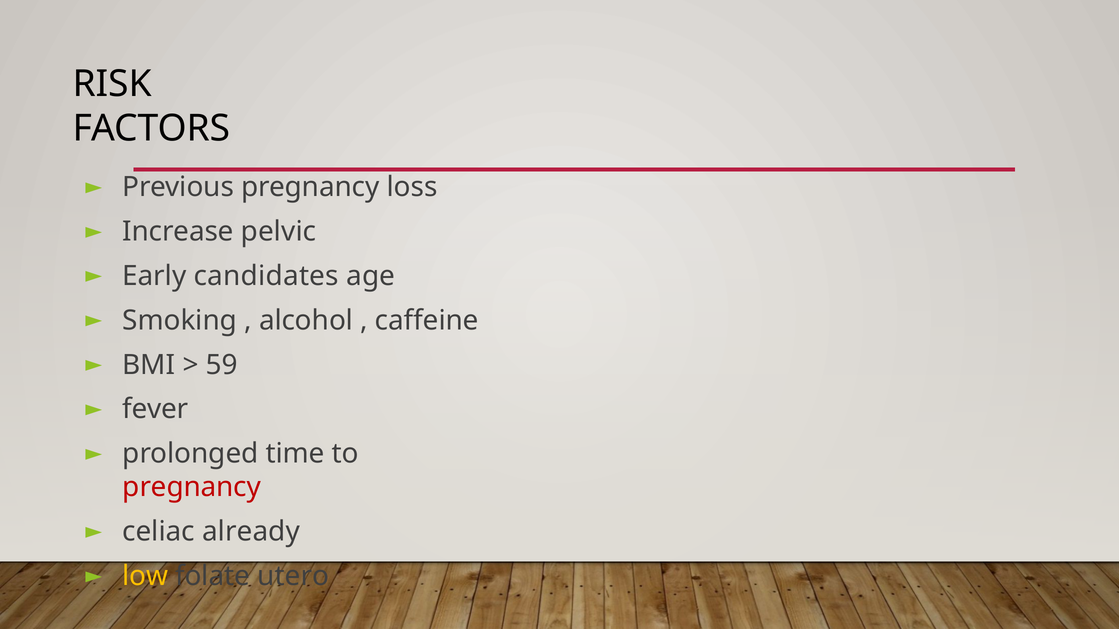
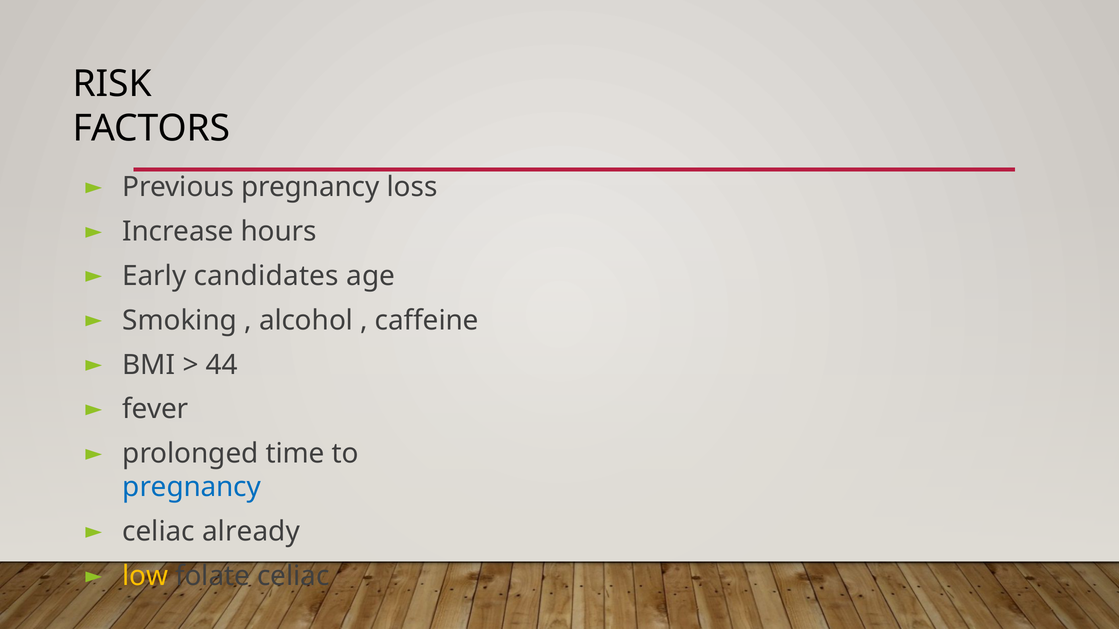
pelvic: pelvic -> hours (279, 232)
59: 59 -> 44 (222, 365)
pregnancy colour: red -> blue (192, 488)
folate utero: utero -> celiac (293, 576)
